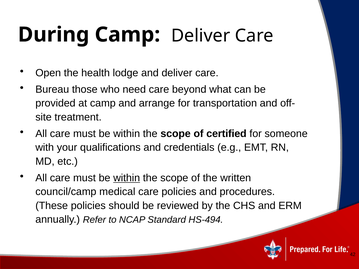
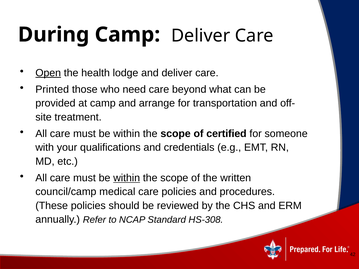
Open underline: none -> present (48, 73)
Bureau: Bureau -> Printed (52, 90)
HS-494: HS-494 -> HS-308 (206, 220)
